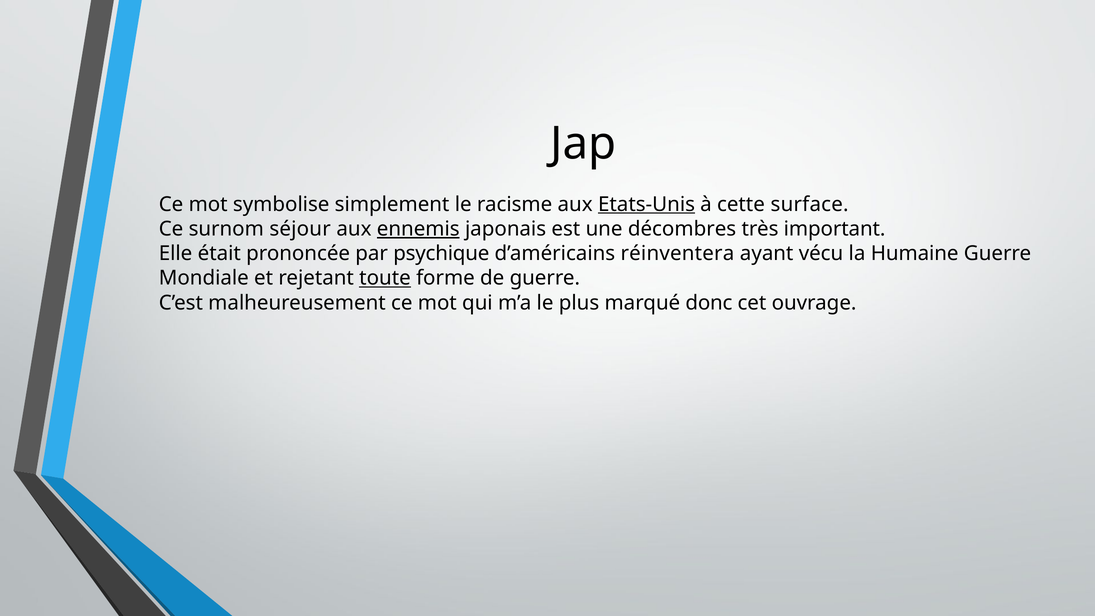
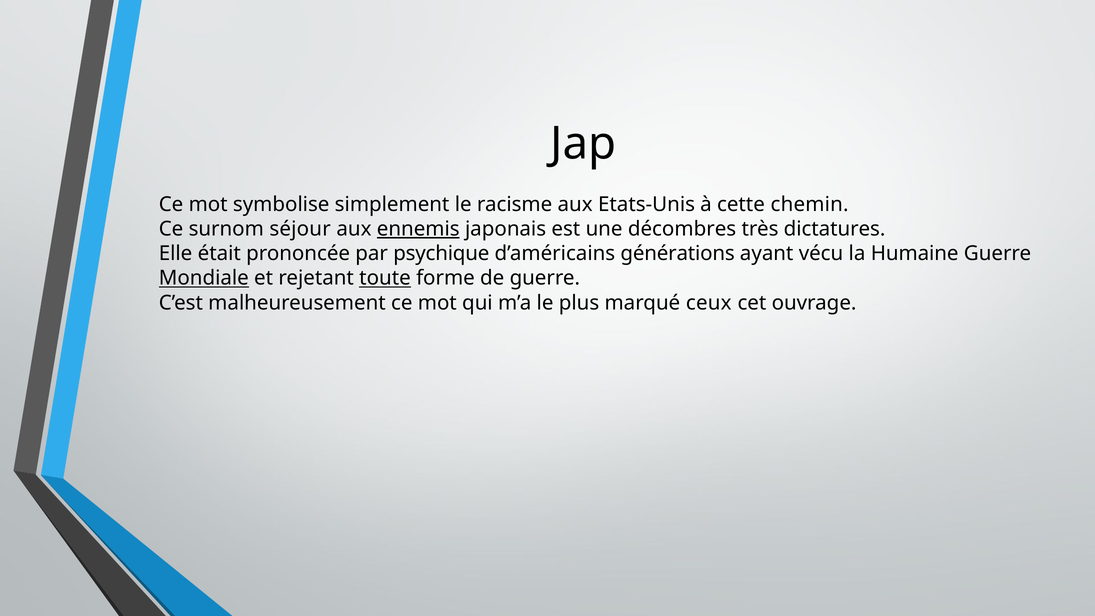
Etats-Unis underline: present -> none (647, 204)
surface: surface -> chemin (810, 204)
important: important -> dictatures (835, 229)
réinventera: réinventera -> générations (678, 254)
Mondiale underline: none -> present (204, 278)
donc: donc -> ceux (709, 303)
